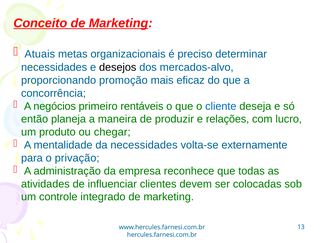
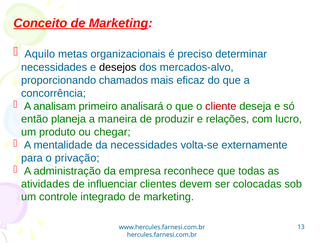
Atuais: Atuais -> Aquilo (40, 54)
promoção: promoção -> chamados (123, 80)
negócios: negócios -> analisam (55, 106)
rentáveis: rentáveis -> analisará (142, 106)
cliente colour: blue -> red (221, 106)
